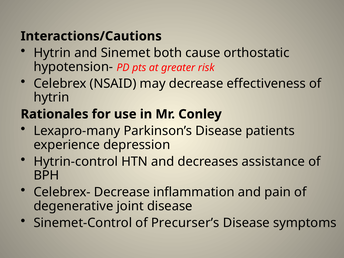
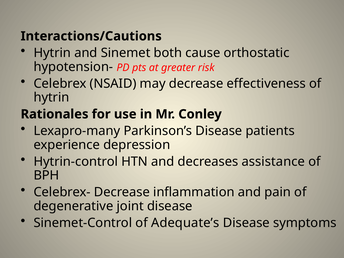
Precurser’s: Precurser’s -> Adequate’s (185, 223)
